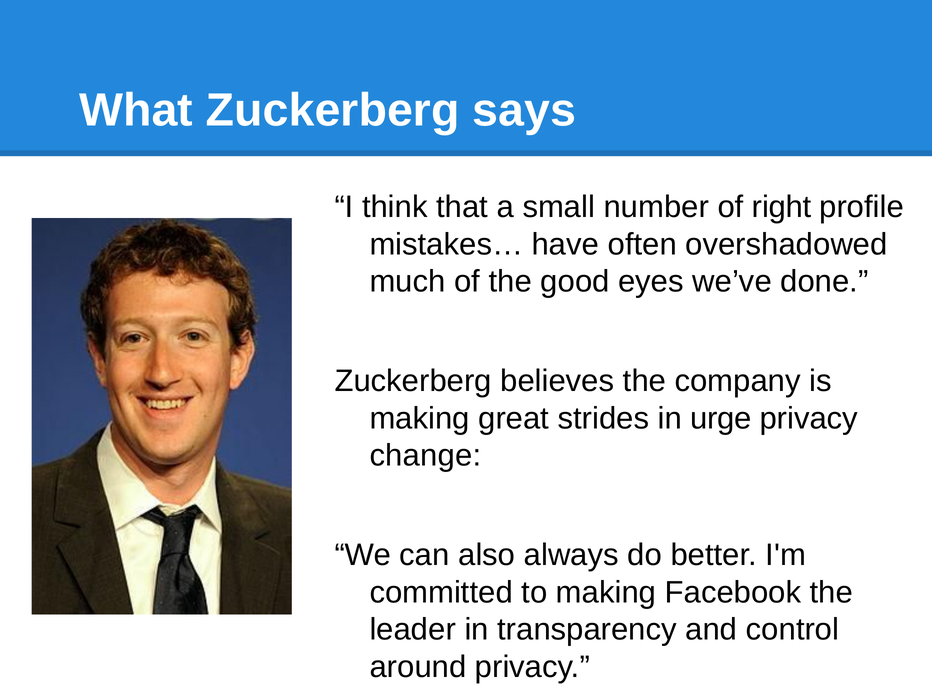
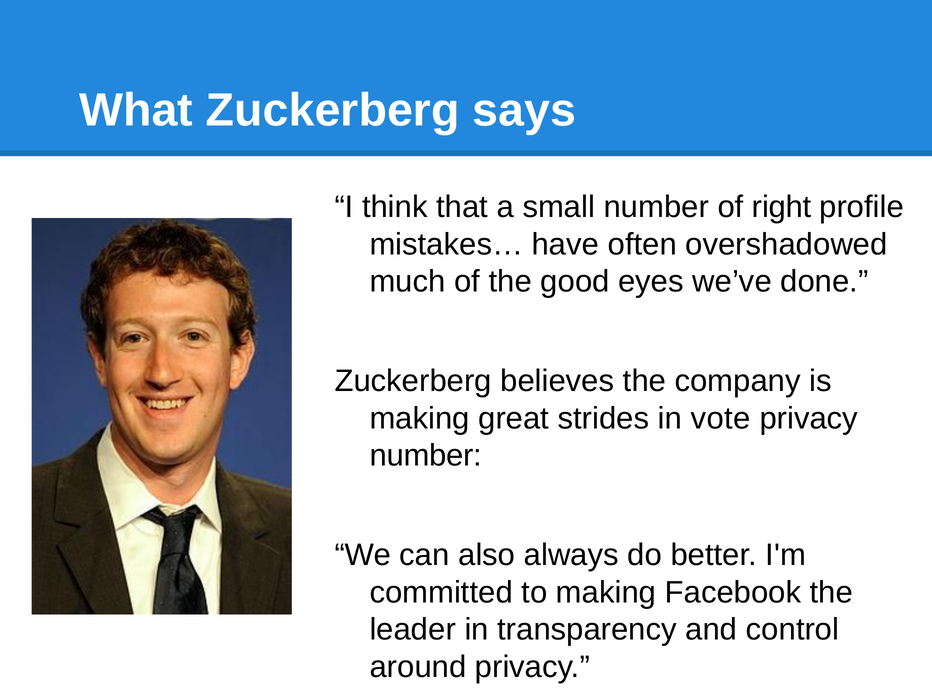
urge: urge -> vote (721, 418)
change: change -> number (426, 456)
